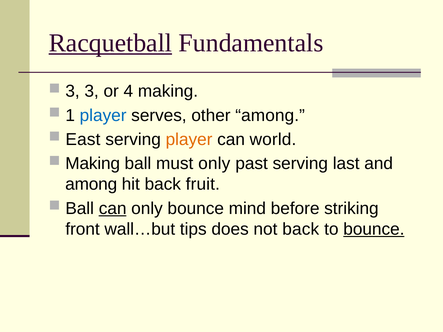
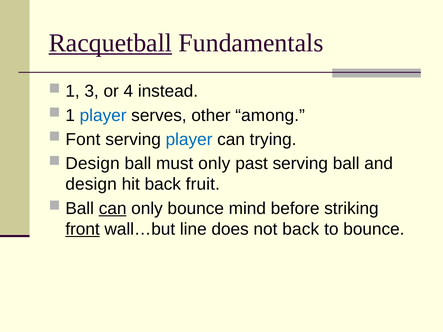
3: 3 -> 1 (73, 91)
4 making: making -> instead (168, 91)
East: East -> Font (83, 140)
player colour: orange -> blue (189, 140)
world: world -> trying (273, 140)
Making: Making -> Design (93, 164)
serving last: last -> ball (346, 164)
among: among -> design (91, 184)
front underline: none -> present (83, 229)
tips: tips -> line (193, 229)
bounce underline: present -> none (374, 229)
